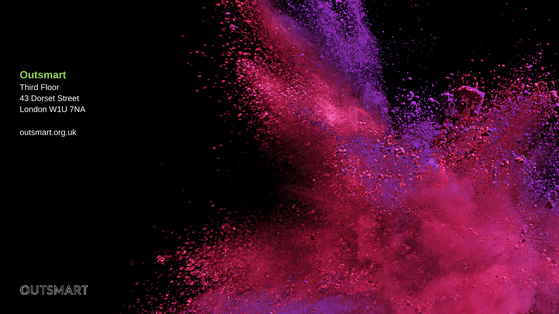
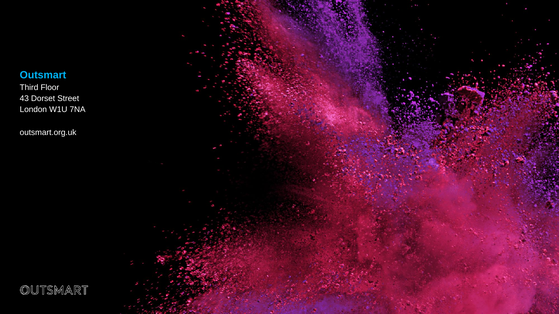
Outsmart colour: light green -> light blue (43, 75)
